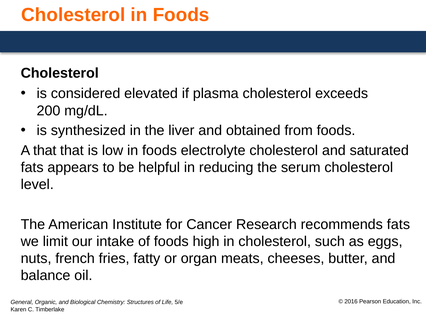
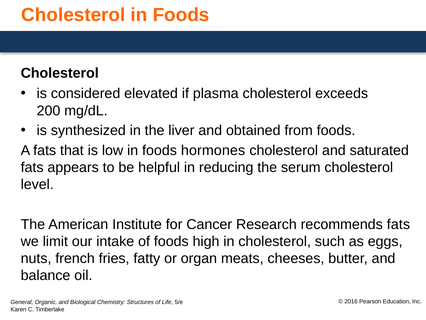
A that: that -> fats (45, 150)
electrolyte: electrolyte -> hormones (213, 150)
